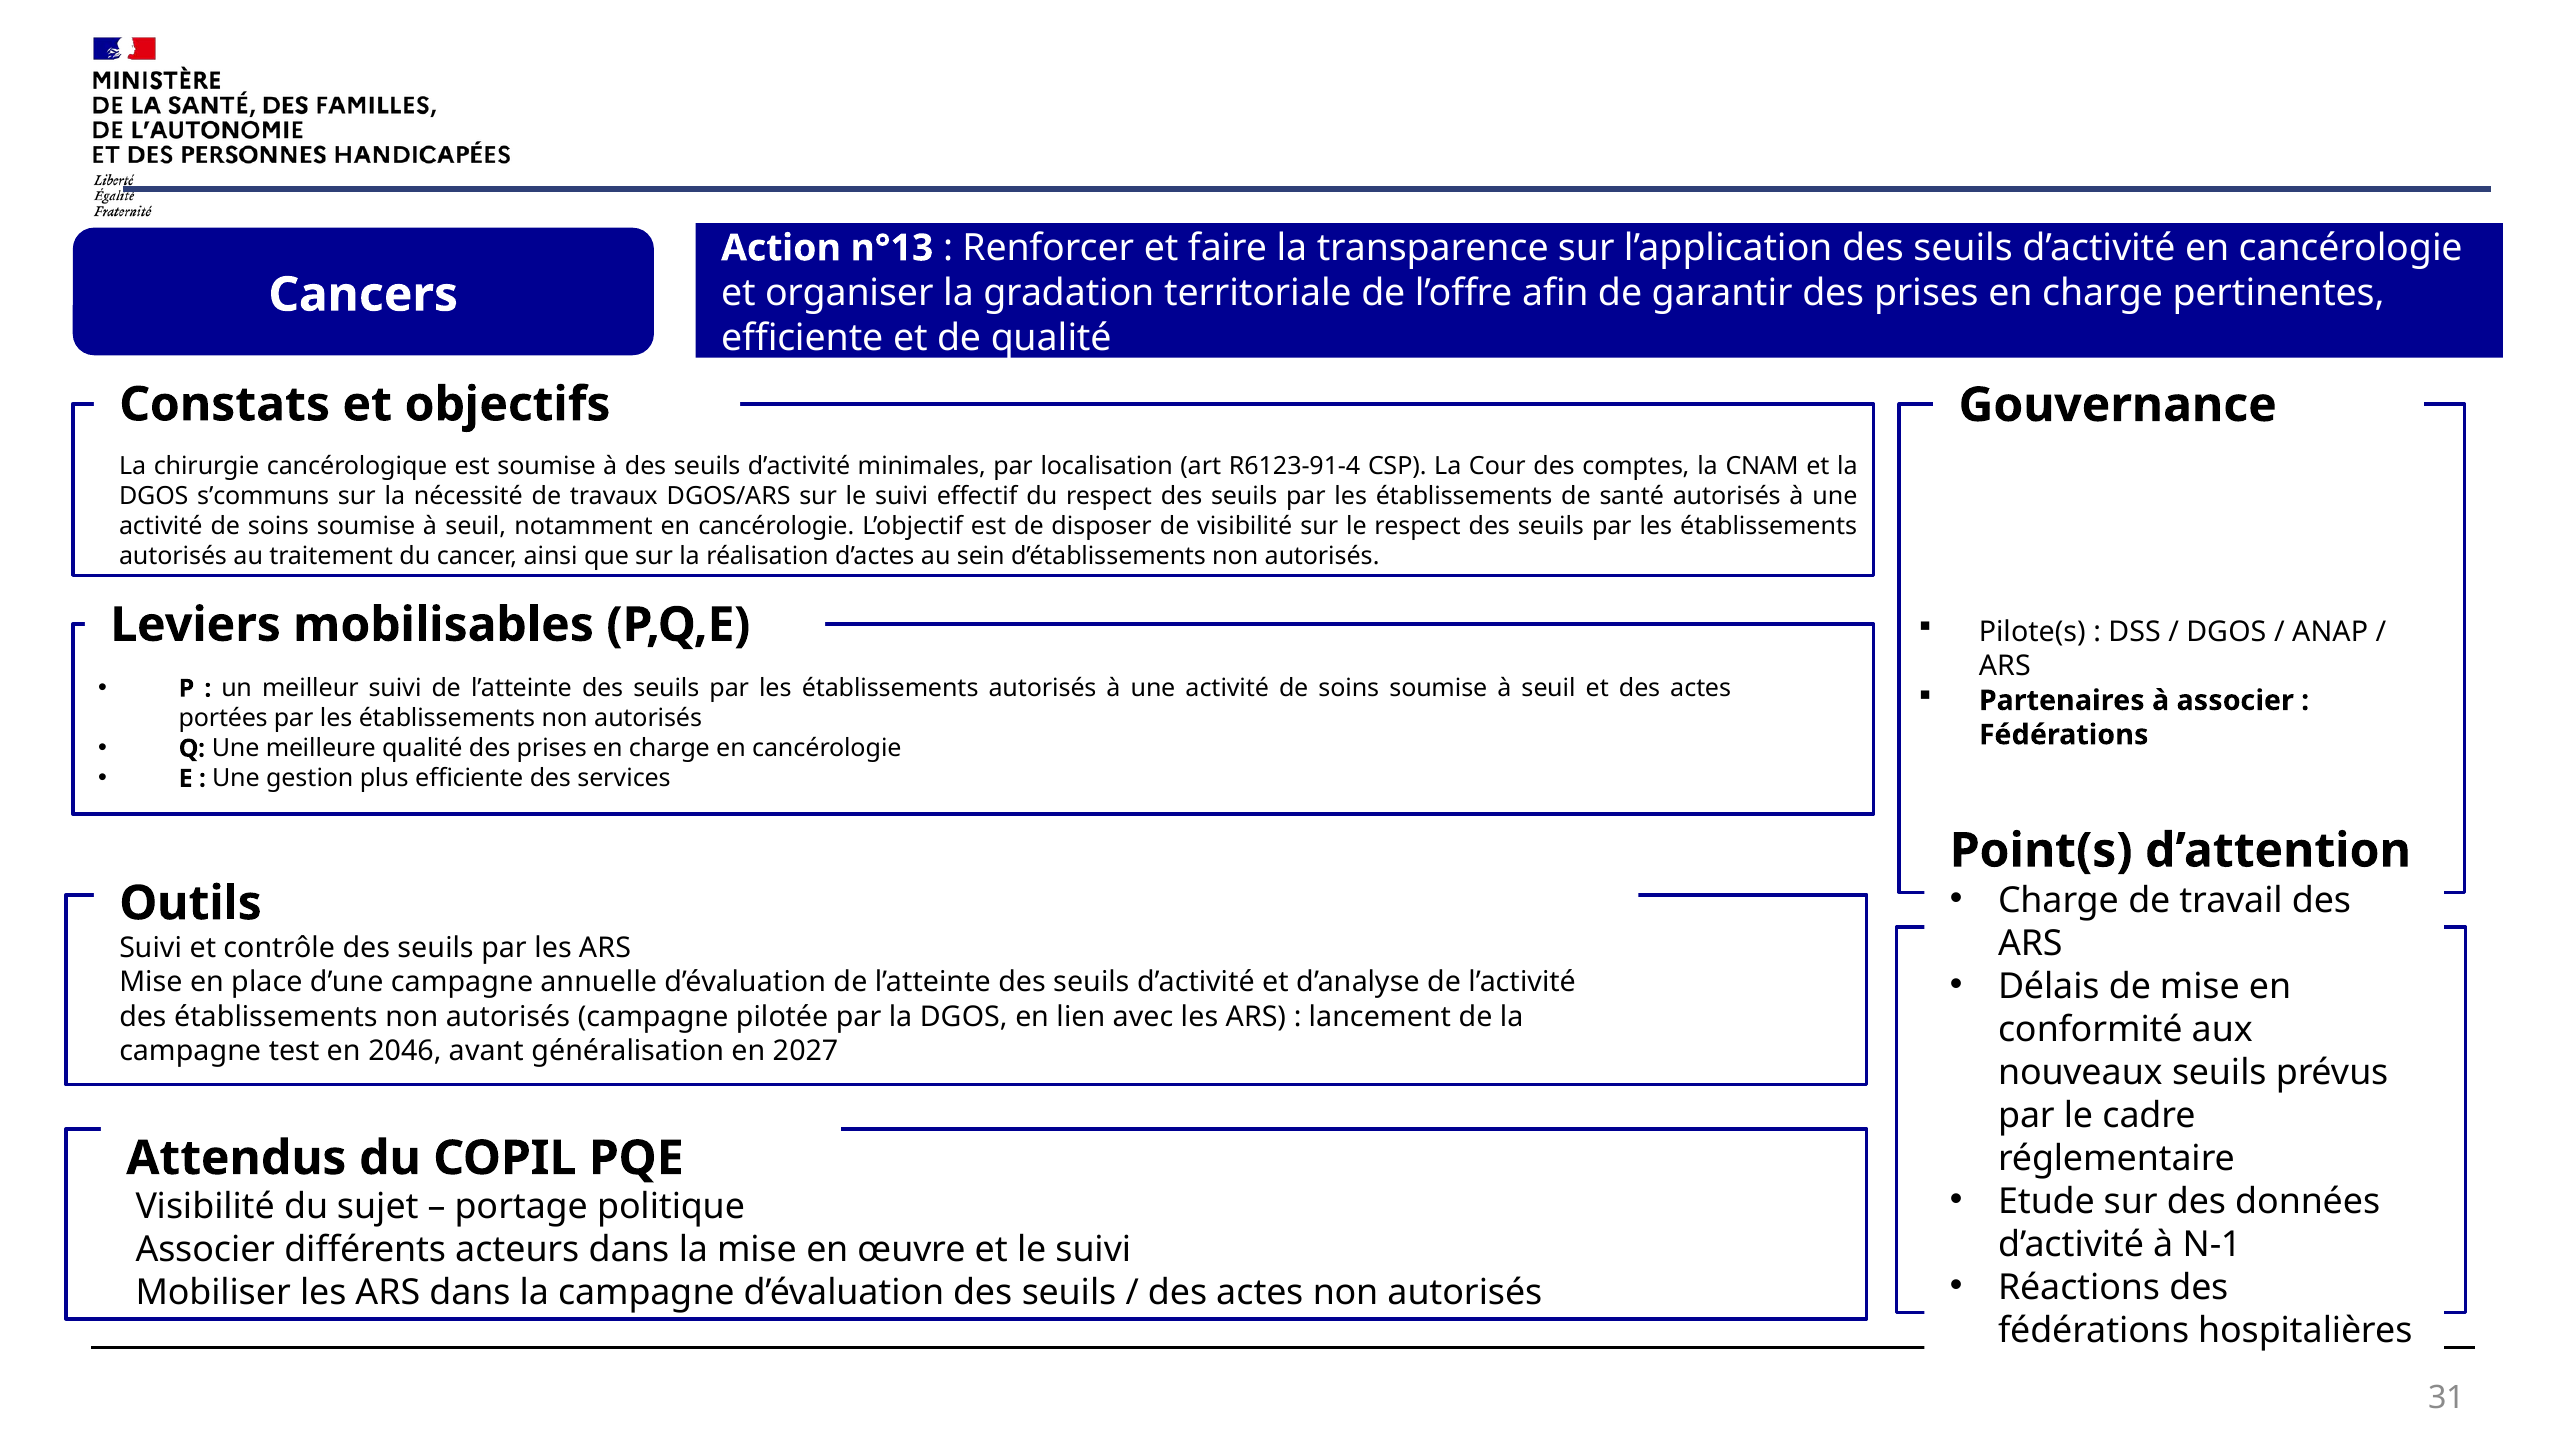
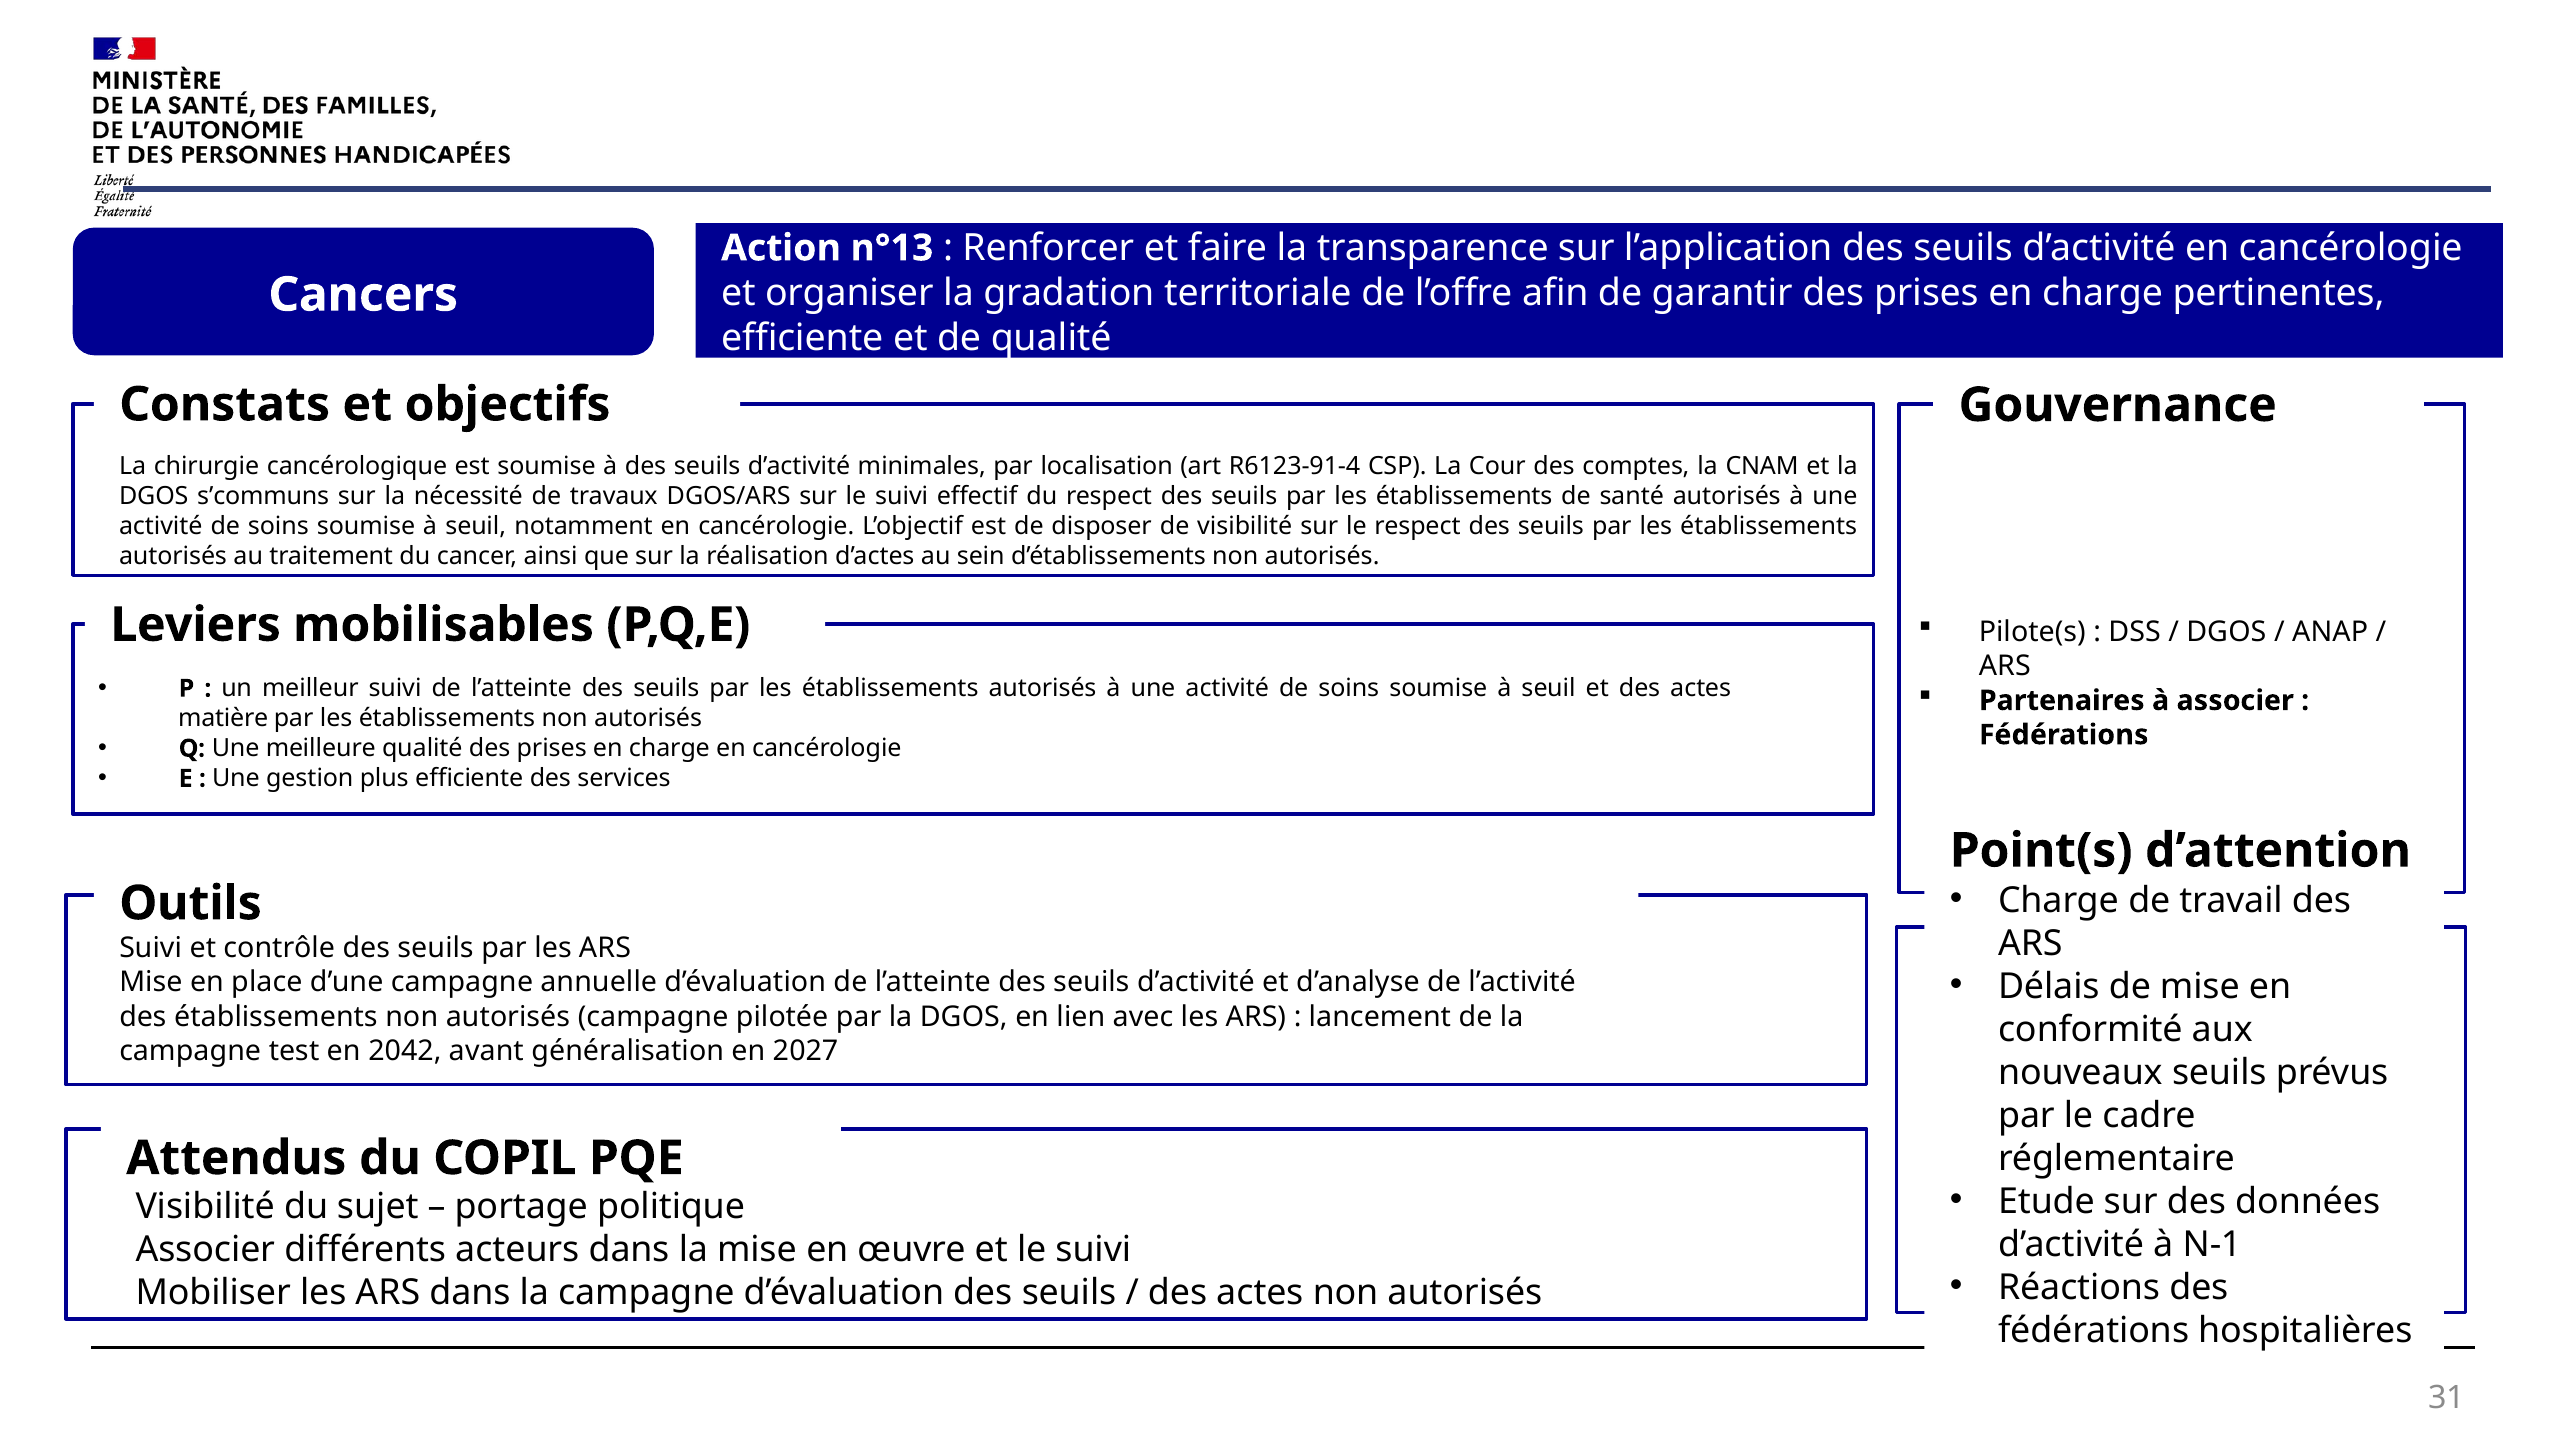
portées: portées -> matière (223, 718)
2046: 2046 -> 2042 (405, 1051)
